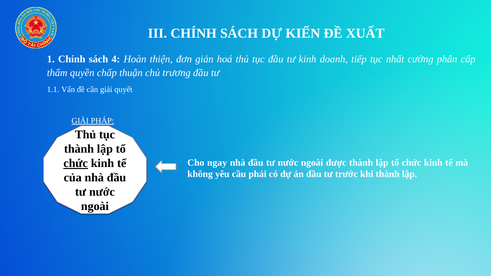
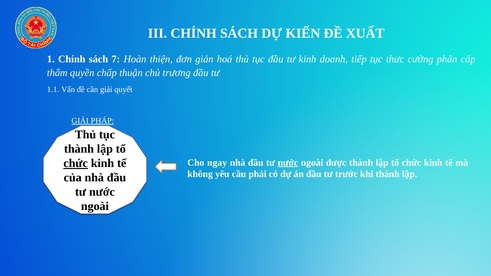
4: 4 -> 7 (116, 59)
nhất: nhất -> thưc (395, 59)
nước underline: none -> present (288, 163)
